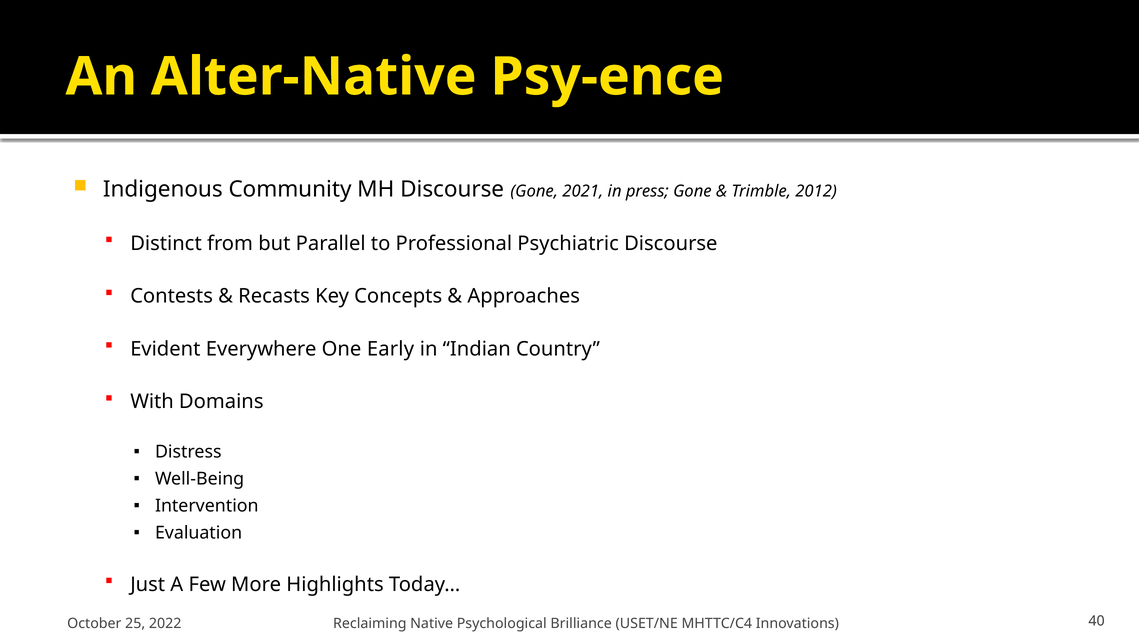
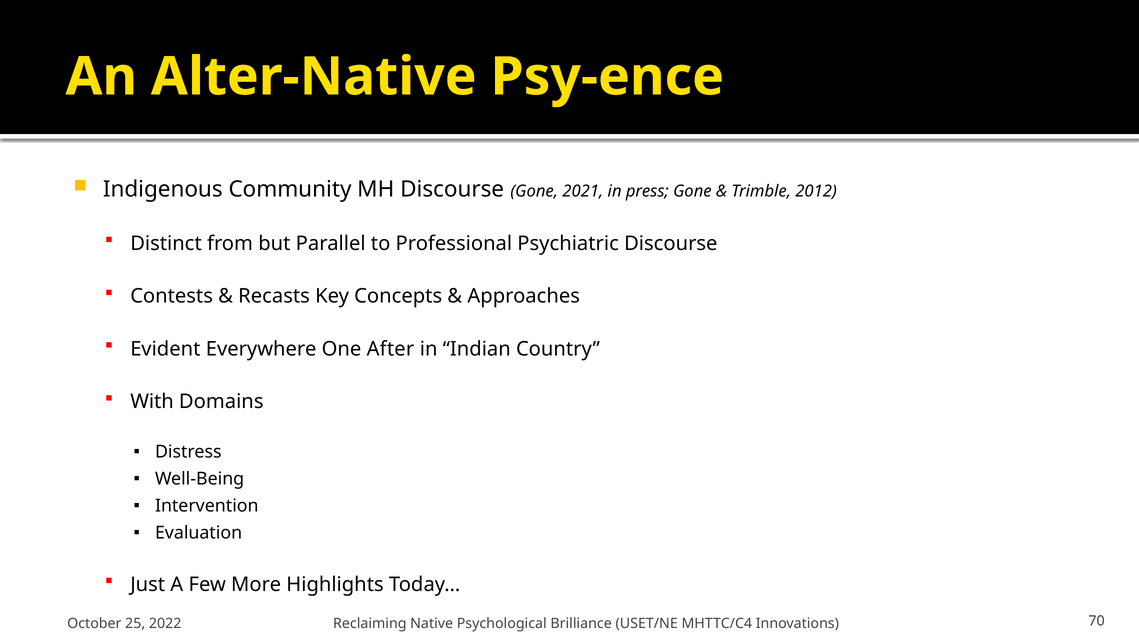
Early: Early -> After (390, 349)
40: 40 -> 70 (1097, 621)
